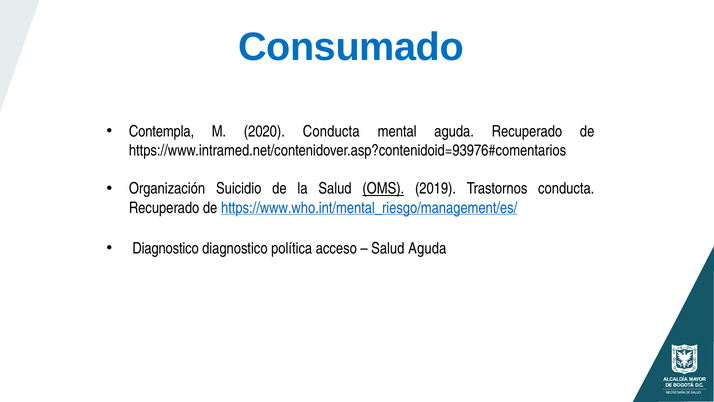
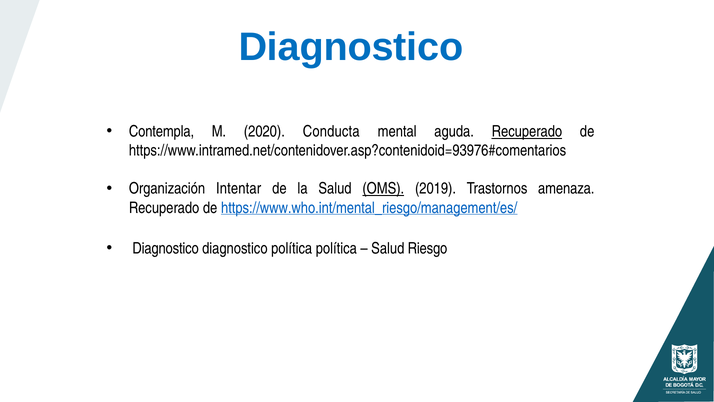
Consumado: Consumado -> Diagnostico (351, 47)
Recuperado underline: none -> present (527, 131)
Suicidio: Suicidio -> Intentar (239, 189)
Trastornos conducta: conducta -> amenaza (566, 189)
política acceso: acceso -> política (336, 248)
Salud Aguda: Aguda -> Riesgo (427, 248)
